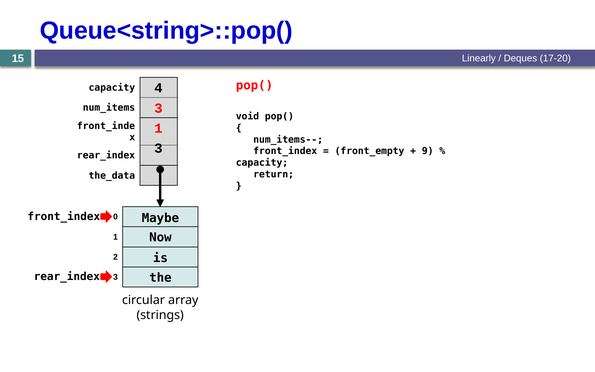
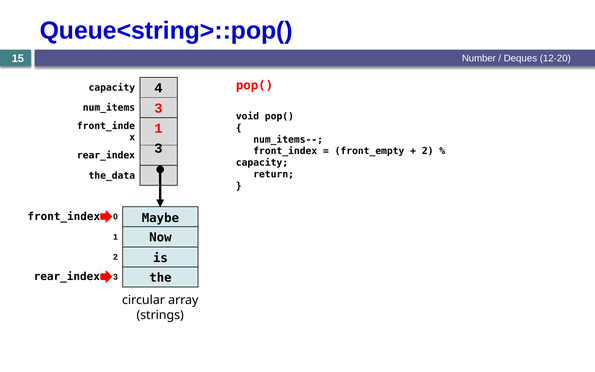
Linearly: Linearly -> Number (479, 58)
17-20: 17-20 -> 12-20 (555, 58)
9: 9 -> 2 (428, 151)
